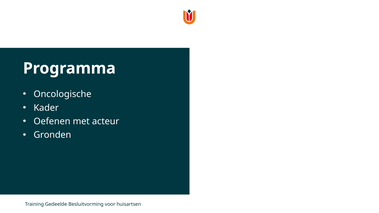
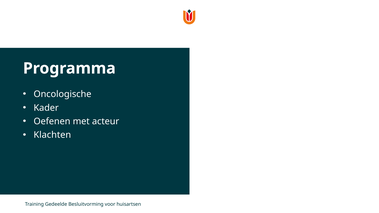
Gronden: Gronden -> Klachten (52, 135)
